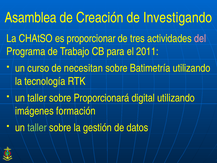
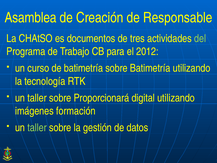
Investigando: Investigando -> Responsable (178, 18)
proporcionar: proporcionar -> documentos (91, 38)
del colour: pink -> light green (200, 38)
2011: 2011 -> 2012 (147, 51)
de necesitan: necesitan -> batimetría (83, 68)
